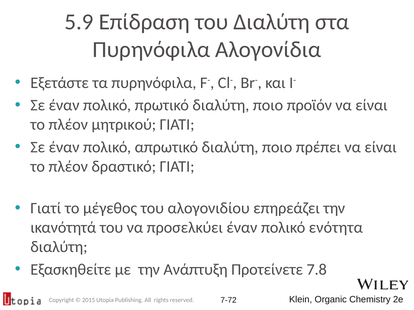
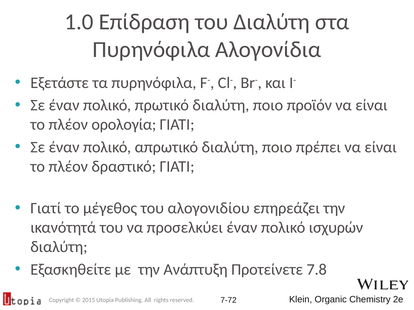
5.9: 5.9 -> 1.0 (79, 22)
μητρικού: μητρικού -> ορολογία (124, 125)
ενότητα: ενότητα -> ισχυρών (336, 228)
